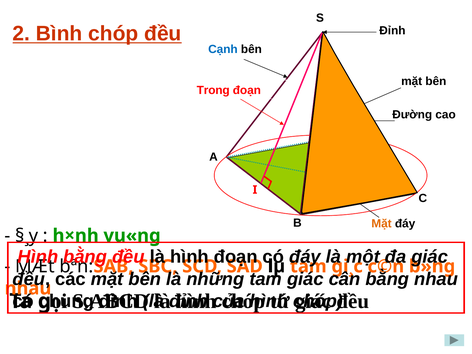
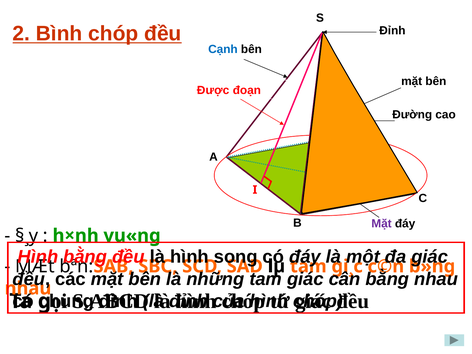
Trong: Trong -> Được (213, 90)
Mặt colour: orange -> purple (382, 224)
hình đoạn: đoạn -> song (236, 257)
